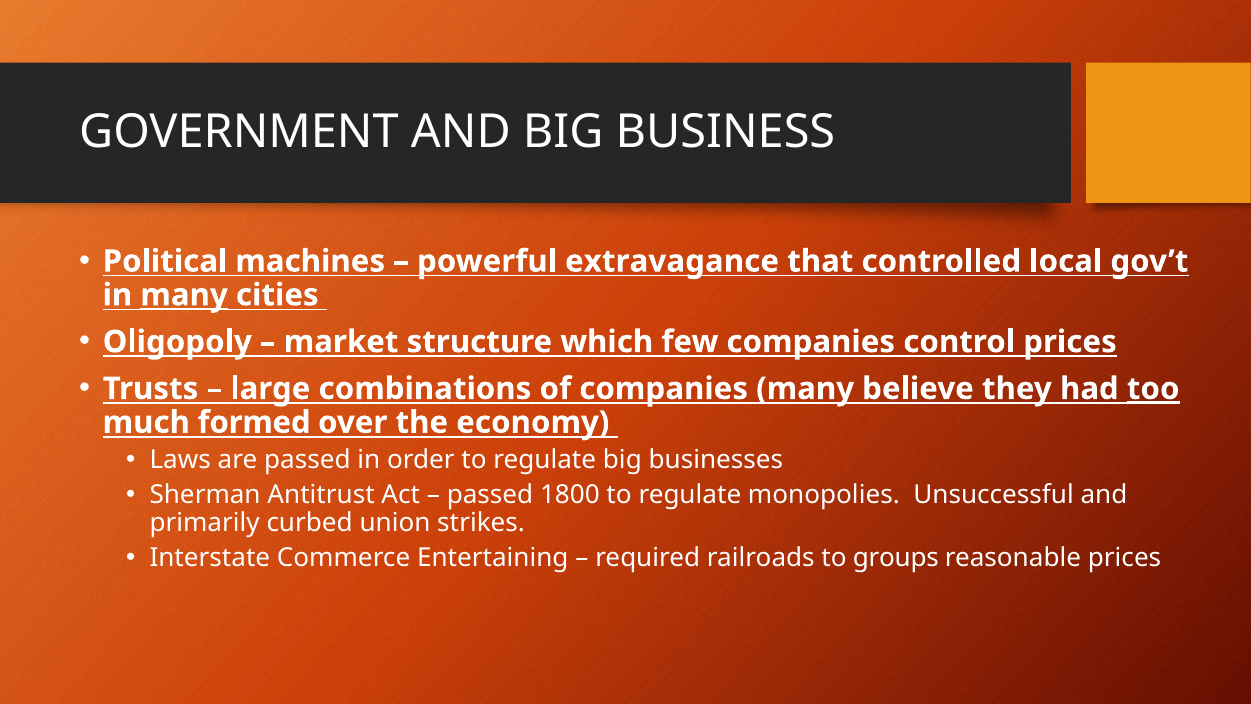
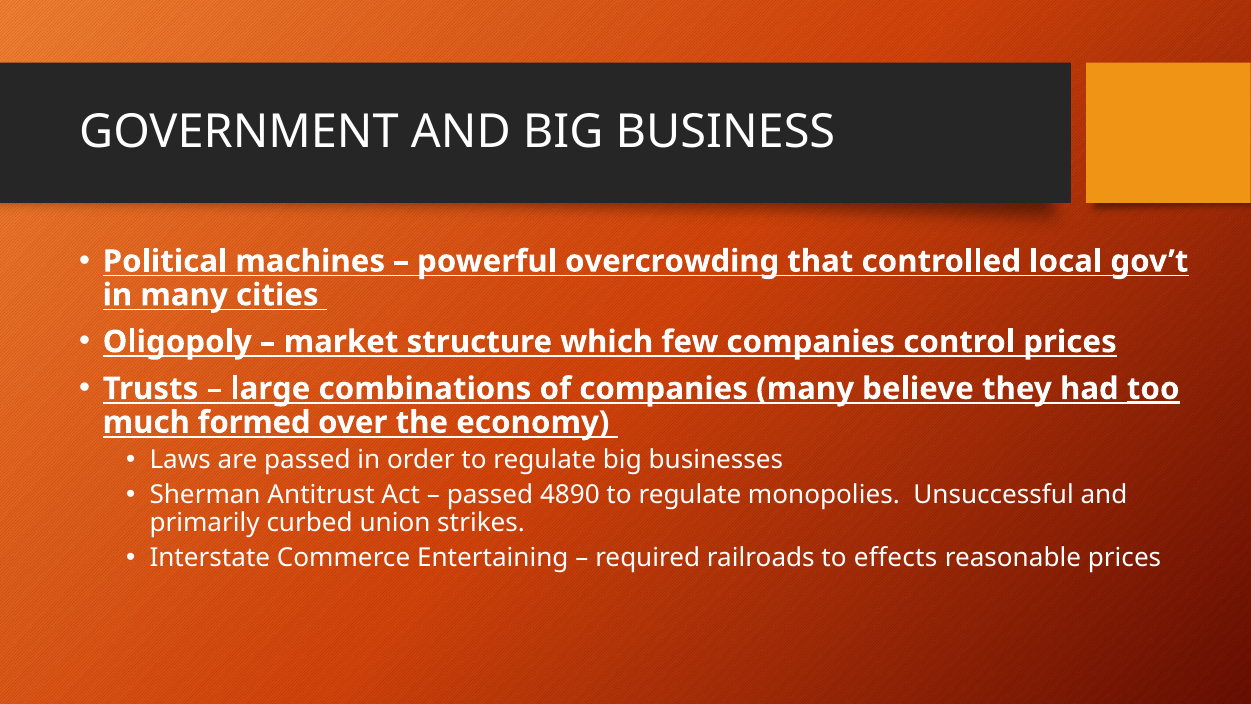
extravagance: extravagance -> overcrowding (672, 261)
many underline: present -> none (184, 295)
1800: 1800 -> 4890 (570, 494)
groups: groups -> effects (896, 557)
